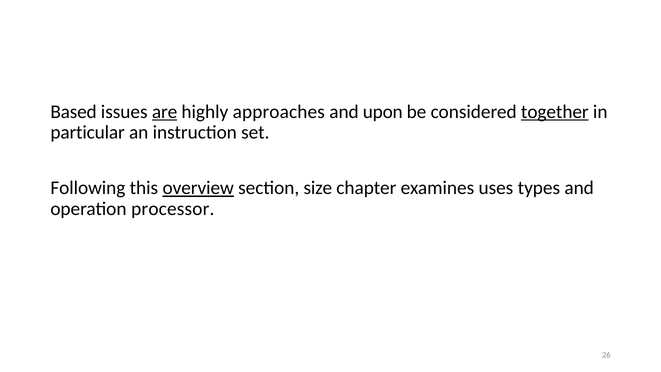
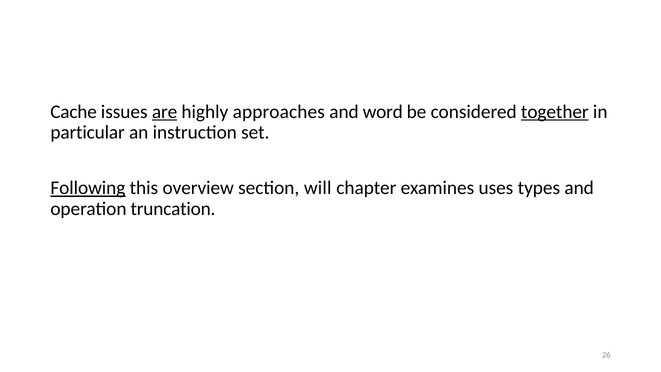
Based: Based -> Cache (74, 112)
upon: upon -> word (383, 112)
Following underline: none -> present (88, 188)
overview underline: present -> none (198, 188)
size: size -> will (318, 188)
processor: processor -> truncation (173, 209)
